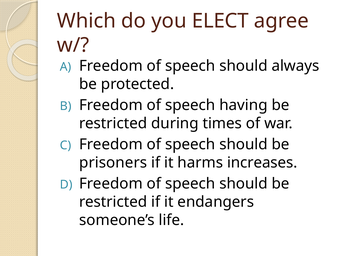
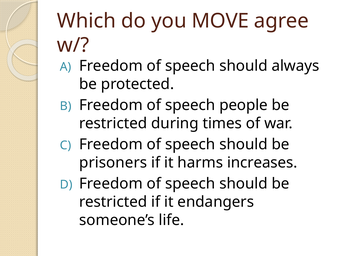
ELECT: ELECT -> MOVE (220, 21)
having: having -> people (243, 105)
